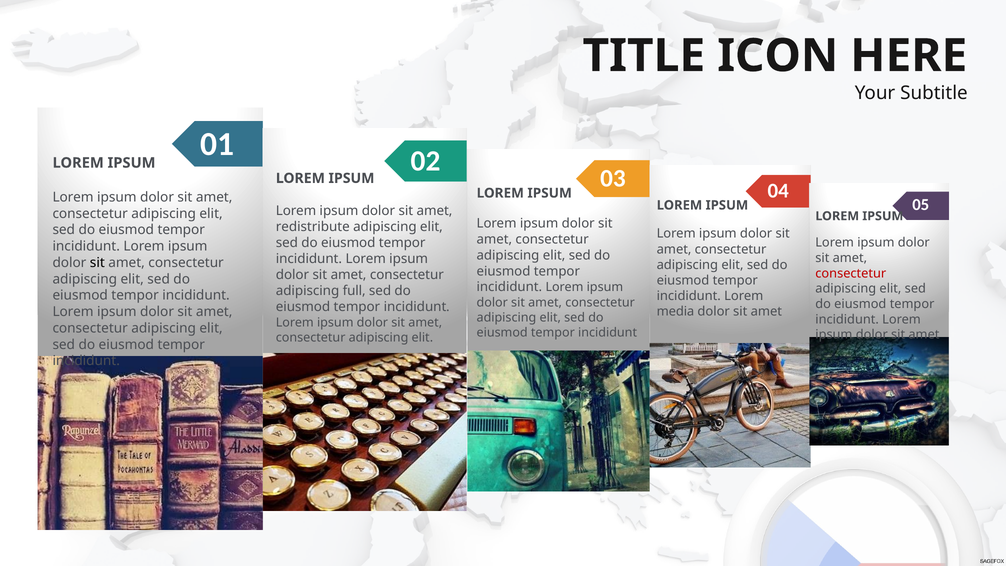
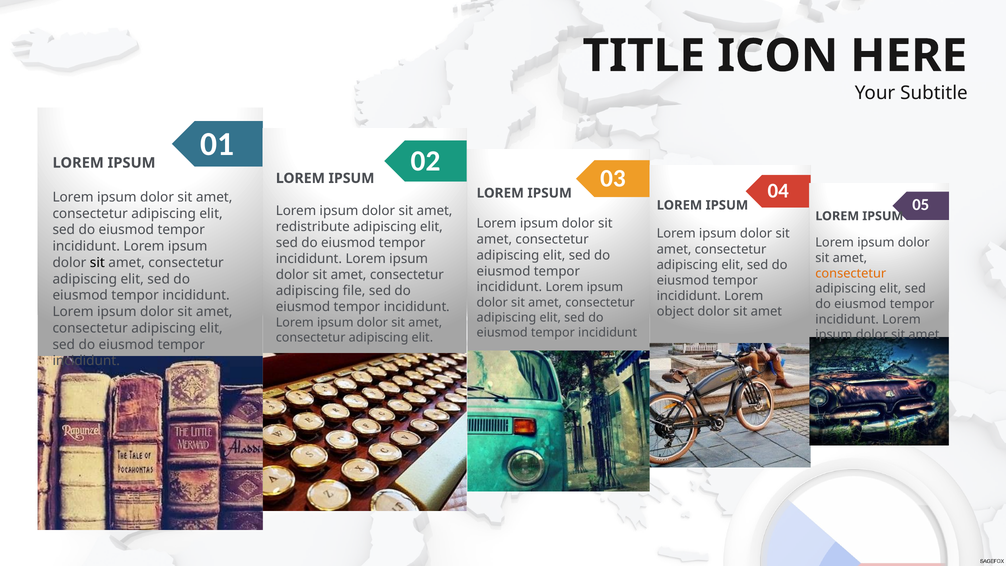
consectetur colour: red -> orange (851, 273)
full: full -> file (354, 291)
media: media -> object (675, 311)
